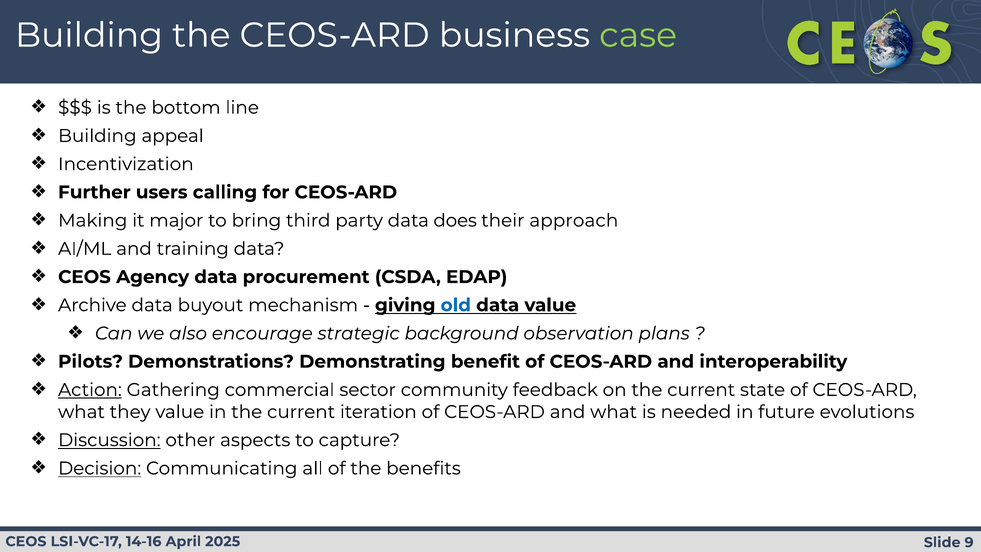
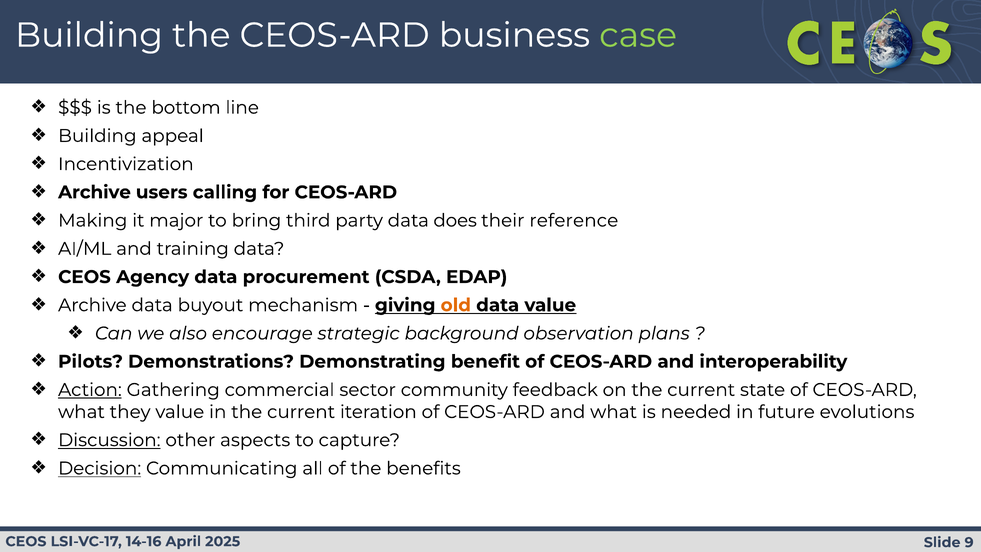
Further: Further -> Archive (94, 192)
approach: approach -> reference (574, 220)
old colour: blue -> orange (456, 305)
